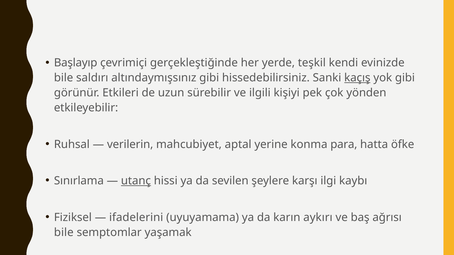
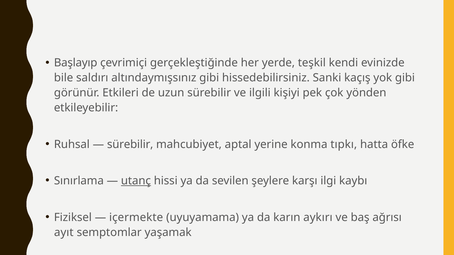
kaçış underline: present -> none (357, 78)
verilerin: verilerin -> sürebilir (130, 145)
para: para -> tıpkı (344, 145)
ifadelerini: ifadelerini -> içermekte (136, 218)
bile: bile -> ayıt (64, 233)
